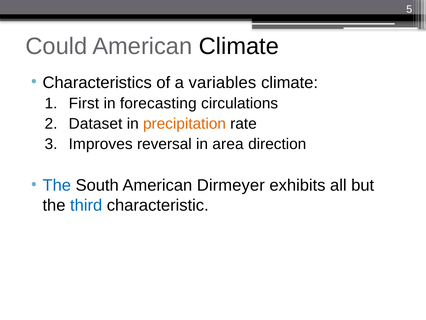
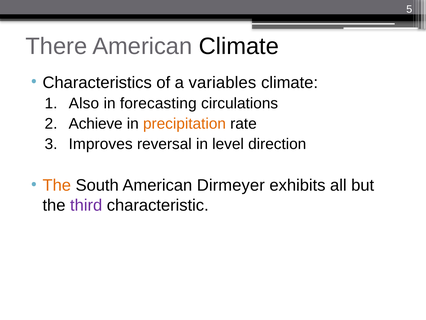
Could: Could -> There (56, 46)
First: First -> Also (84, 103)
Dataset: Dataset -> Achieve (96, 124)
area: area -> level (228, 144)
The colour: blue -> orange (57, 185)
third colour: blue -> purple (86, 205)
